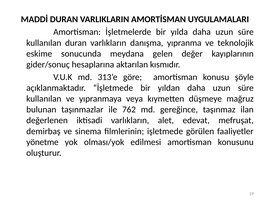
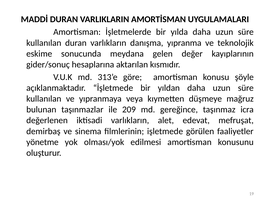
762: 762 -> 209 (129, 109)
ilan: ilan -> icra (247, 109)
